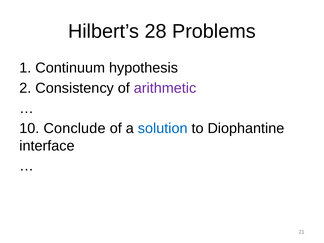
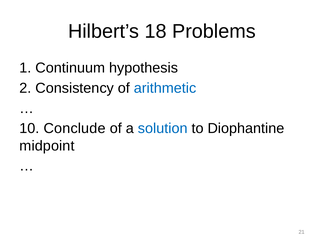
28: 28 -> 18 (156, 31)
arithmetic colour: purple -> blue (165, 88)
interface: interface -> midpoint (47, 146)
